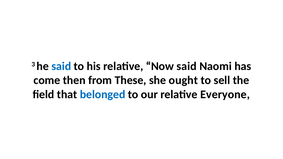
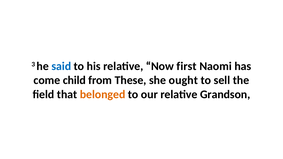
Now said: said -> first (187, 66)
then: then -> child (74, 80)
belonged colour: blue -> orange (103, 95)
Everyone: Everyone -> Grandson (225, 95)
